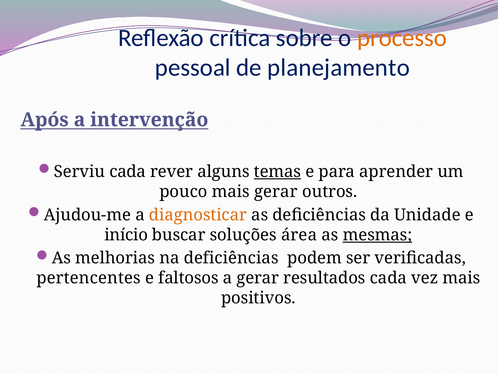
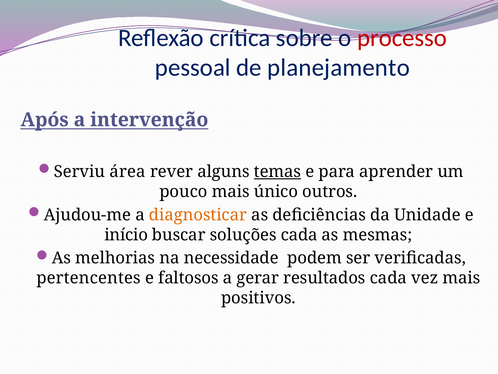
processo colour: orange -> red (402, 38)
Serviu cada: cada -> área (127, 171)
mais gerar: gerar -> único (276, 191)
soluções área: área -> cada (299, 235)
mesmas underline: present -> none (377, 235)
na deficiências: deficiências -> necessidade (231, 258)
